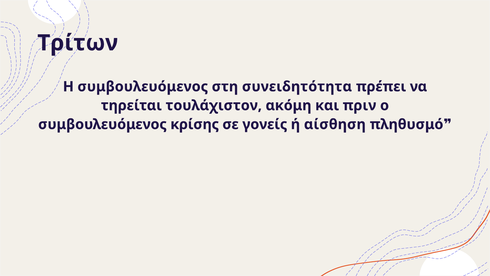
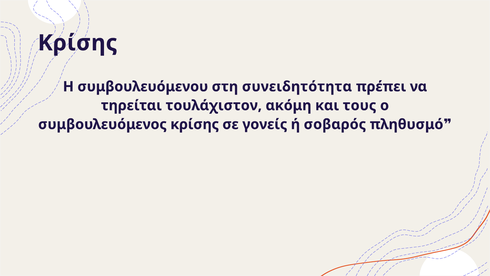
Τρίτων: Τρίτων -> Κρίσης (78, 43)
Η συμβουλευόμενος: συμβουλευόμενος -> συμβουλευόμενου (143, 86)
πριν: πριν -> τους (360, 105)
αίσθηση: αίσθηση -> σοβαρός (335, 124)
